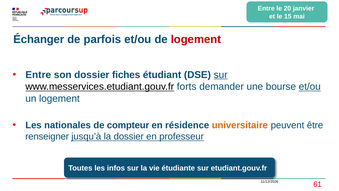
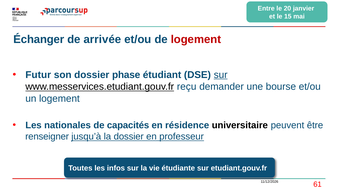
parfois: parfois -> arrivée (102, 39)
Entre: Entre -> Futur (38, 75)
fiches: fiches -> phase (126, 75)
forts: forts -> reçu (187, 87)
et/ou underline: present -> none (310, 87)
compteur: compteur -> capacités (128, 125)
universitaire colour: orange -> black (240, 125)
